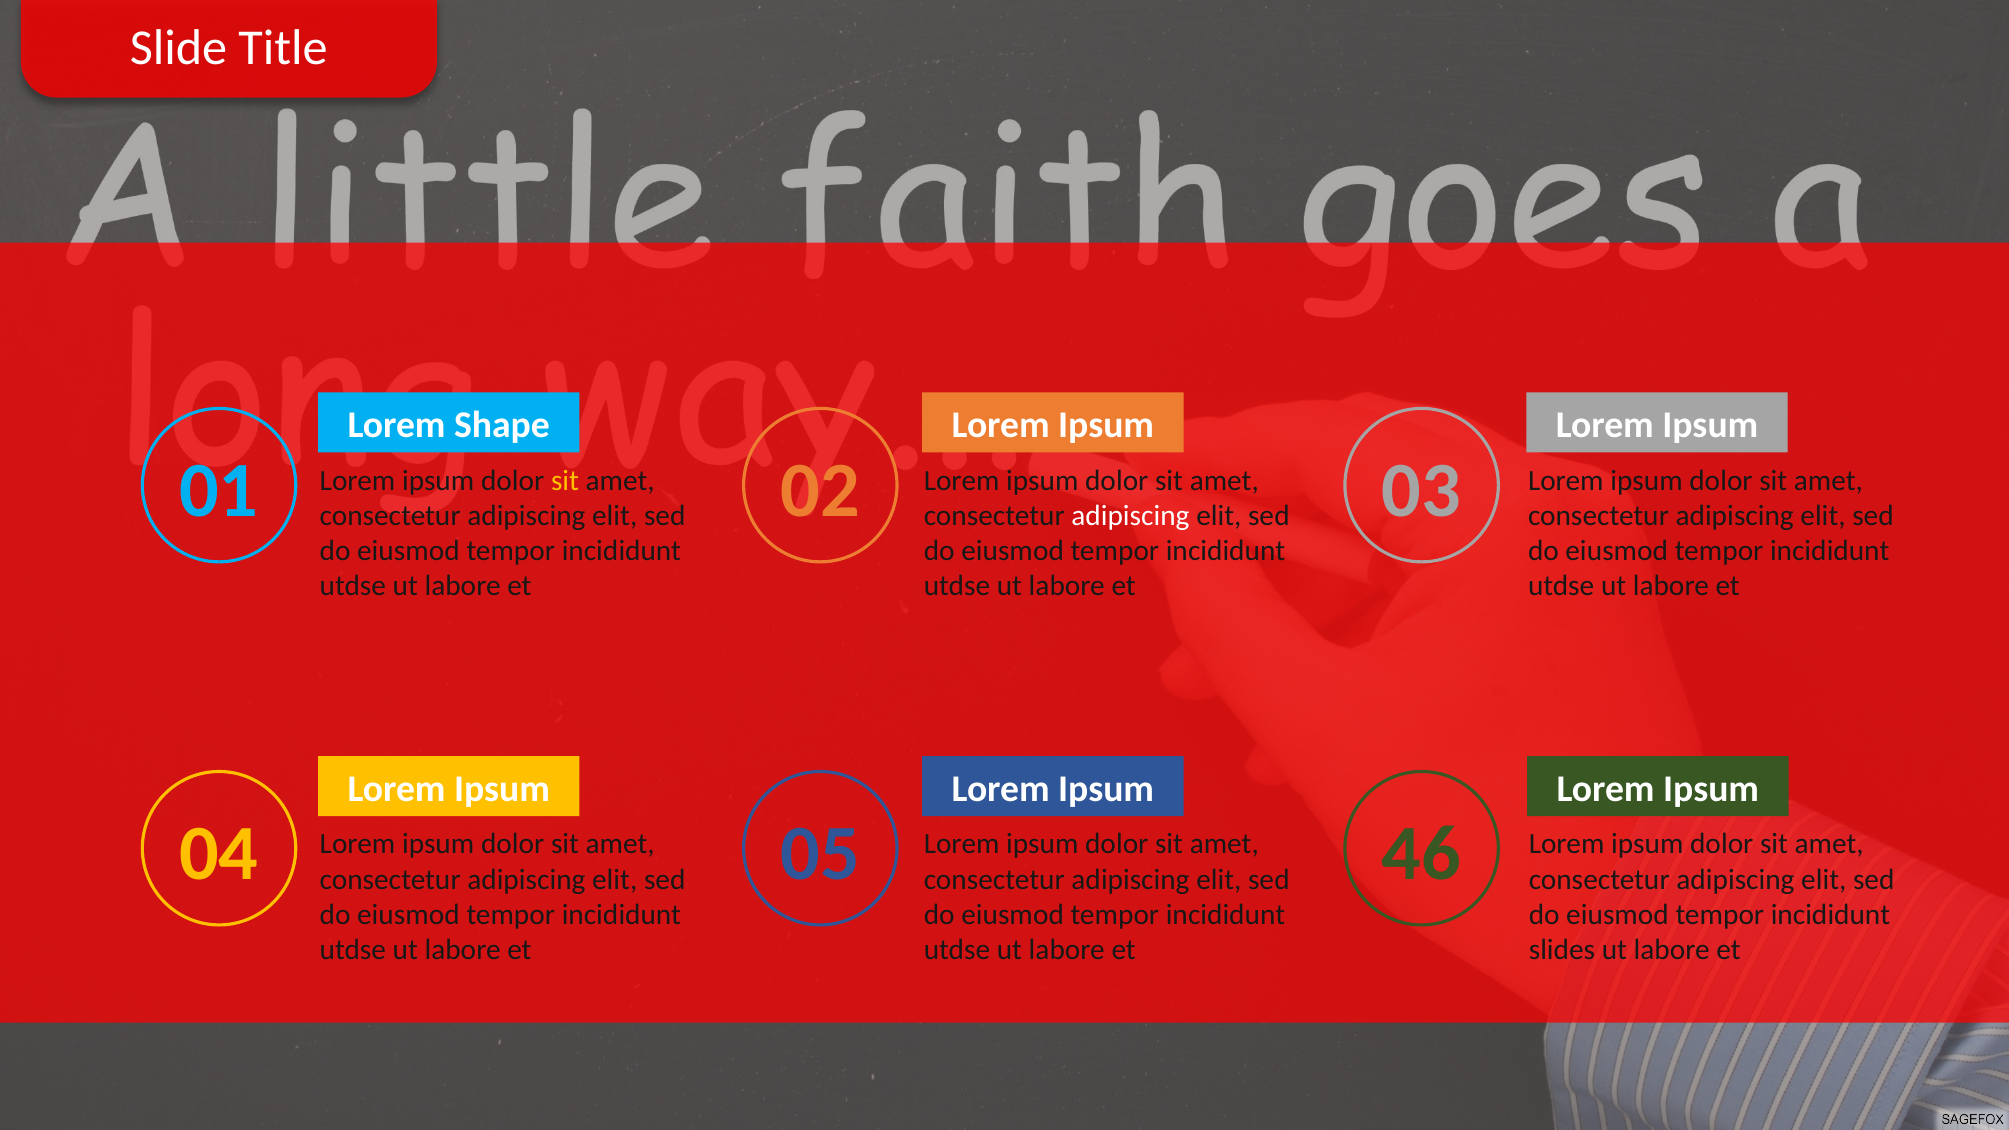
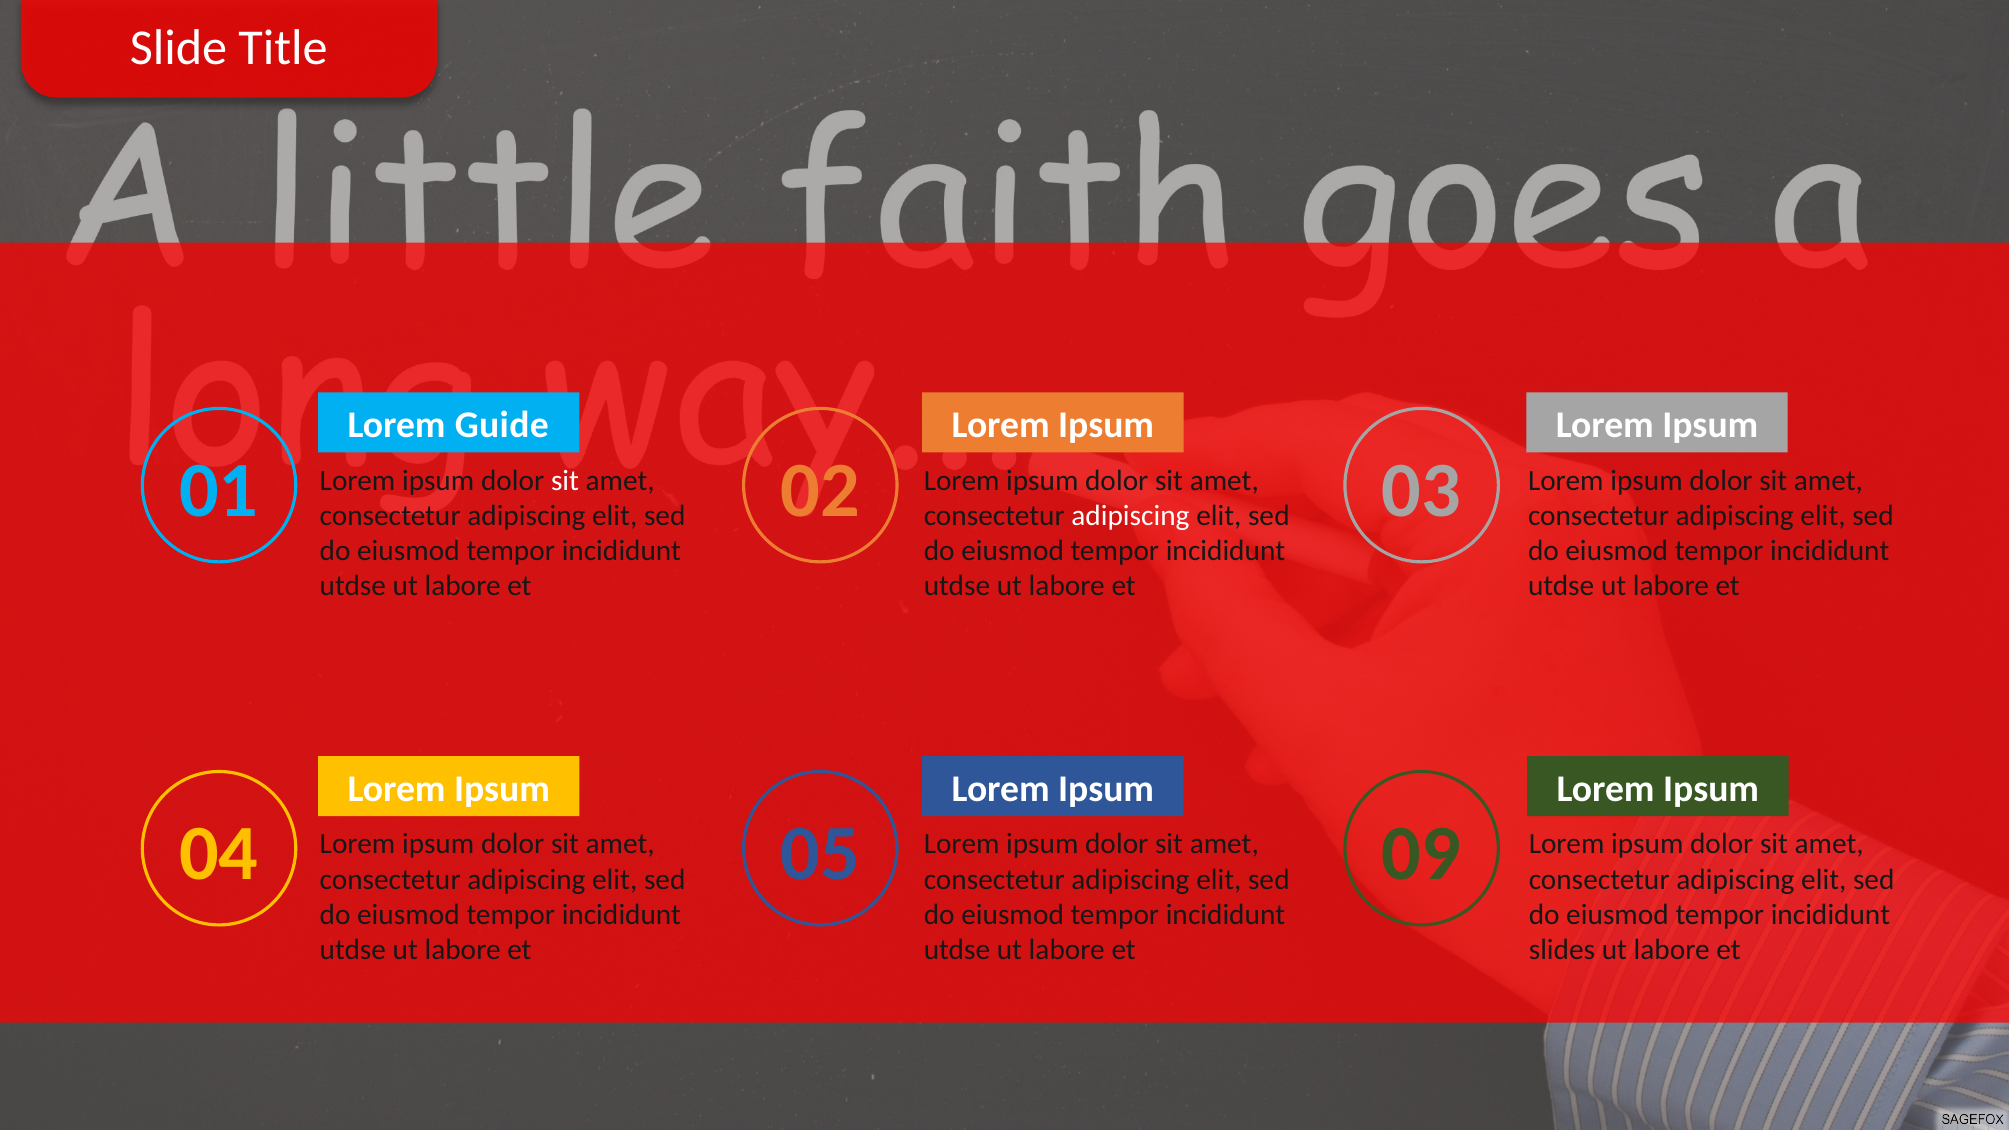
Shape: Shape -> Guide (502, 425)
sit colour: yellow -> white (565, 480)
46: 46 -> 09 (1422, 854)
